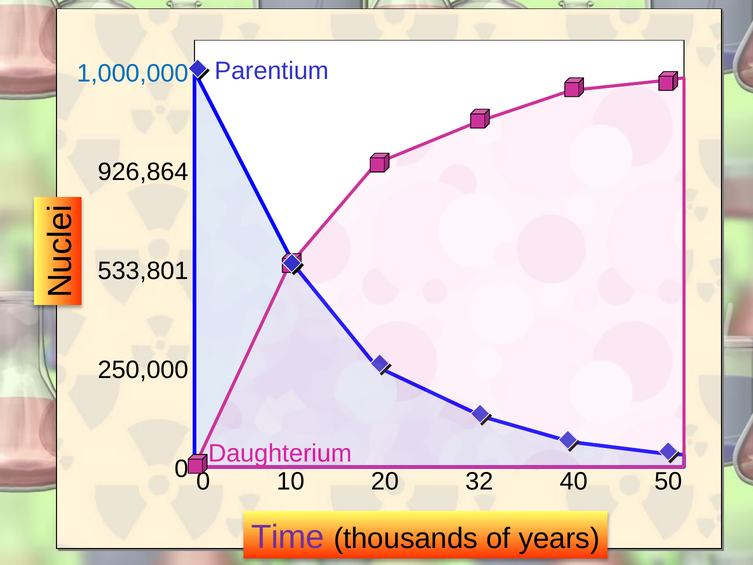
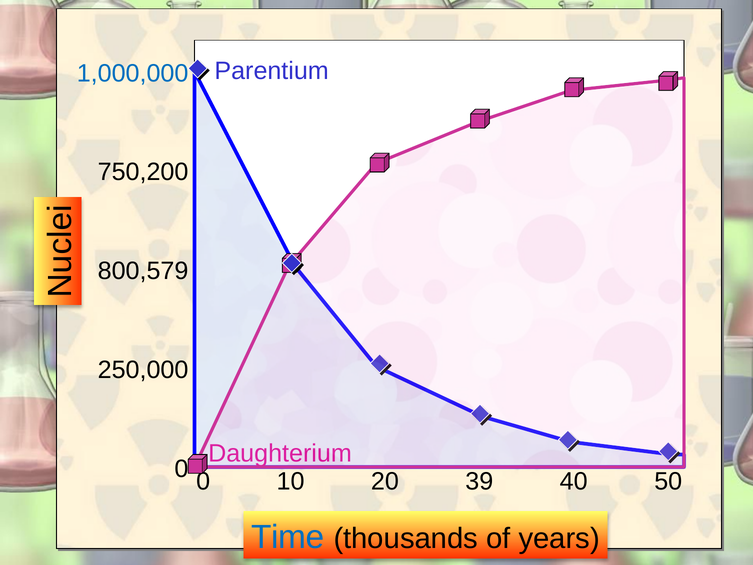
926,864: 926,864 -> 750,200 (143, 172)
533,801: 533,801 -> 800,579 (143, 271)
32: 32 -> 39 (479, 481)
Time colour: purple -> blue (288, 537)
